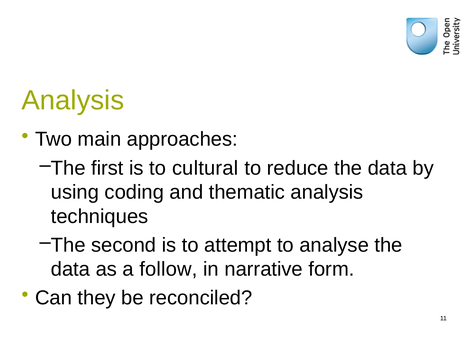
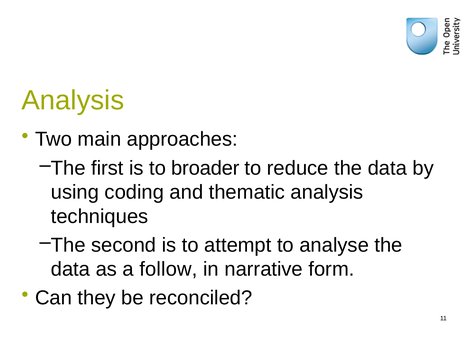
cultural: cultural -> broader (205, 168)
